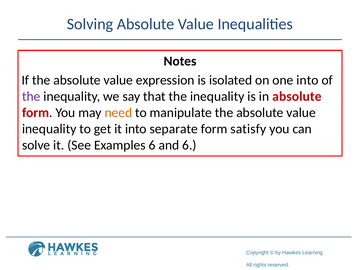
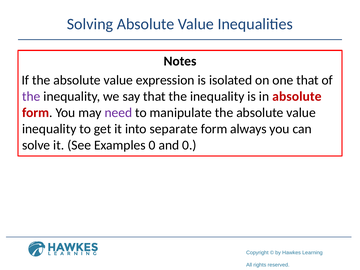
one into: into -> that (308, 80)
need colour: orange -> purple (118, 113)
satisfy: satisfy -> always (248, 129)
Examples 6: 6 -> 0 (152, 145)
and 6: 6 -> 0 (189, 145)
